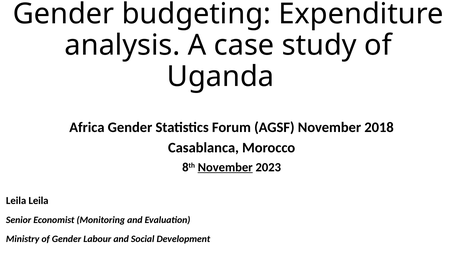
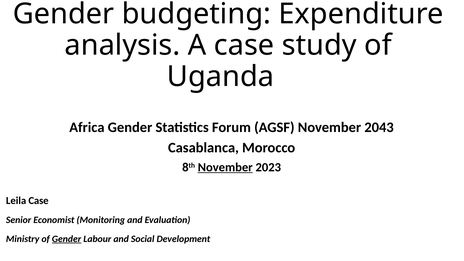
2018: 2018 -> 2043 (379, 127)
Leila Leila: Leila -> Case (39, 201)
Gender underline: none -> present (67, 239)
